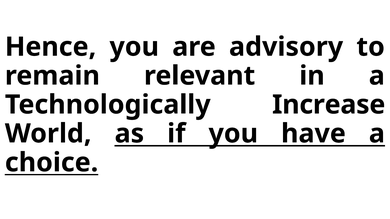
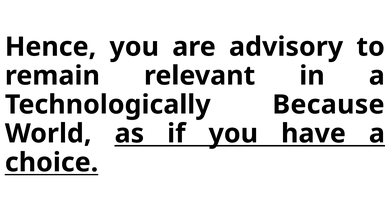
Increase: Increase -> Because (328, 105)
